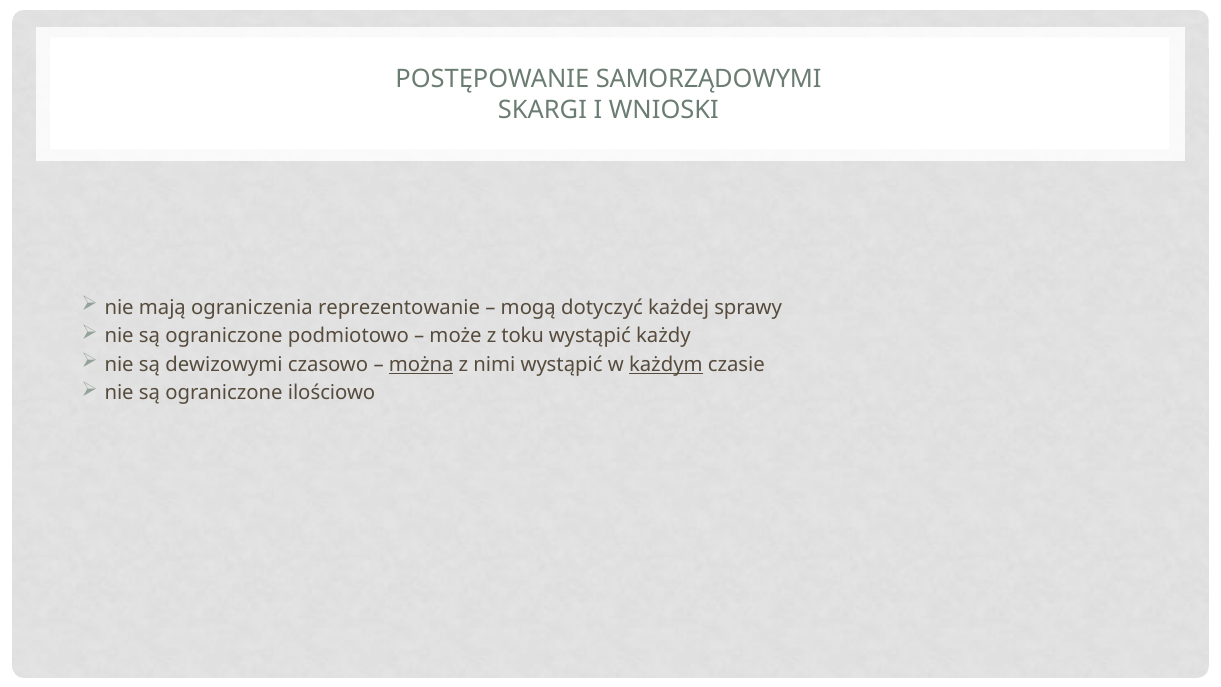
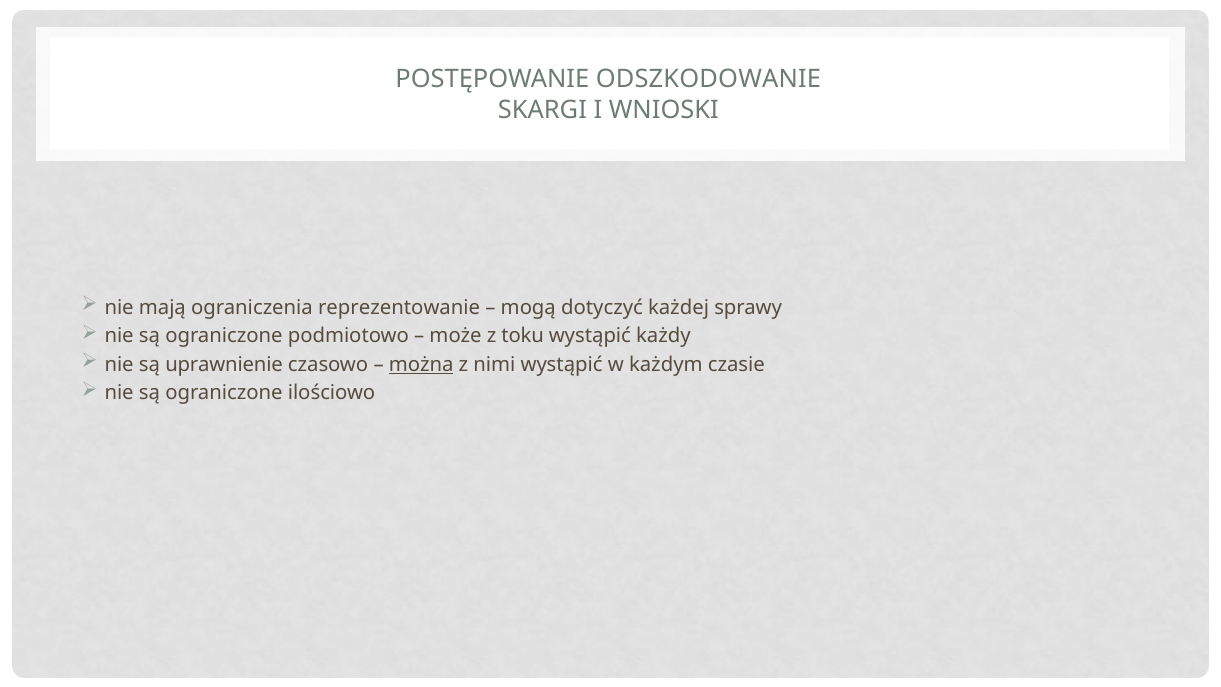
SAMORZĄDOWYMI: SAMORZĄDOWYMI -> ODSZKODOWANIE (708, 79)
dewizowymi: dewizowymi -> uprawnienie (224, 364)
każdym underline: present -> none (666, 364)
